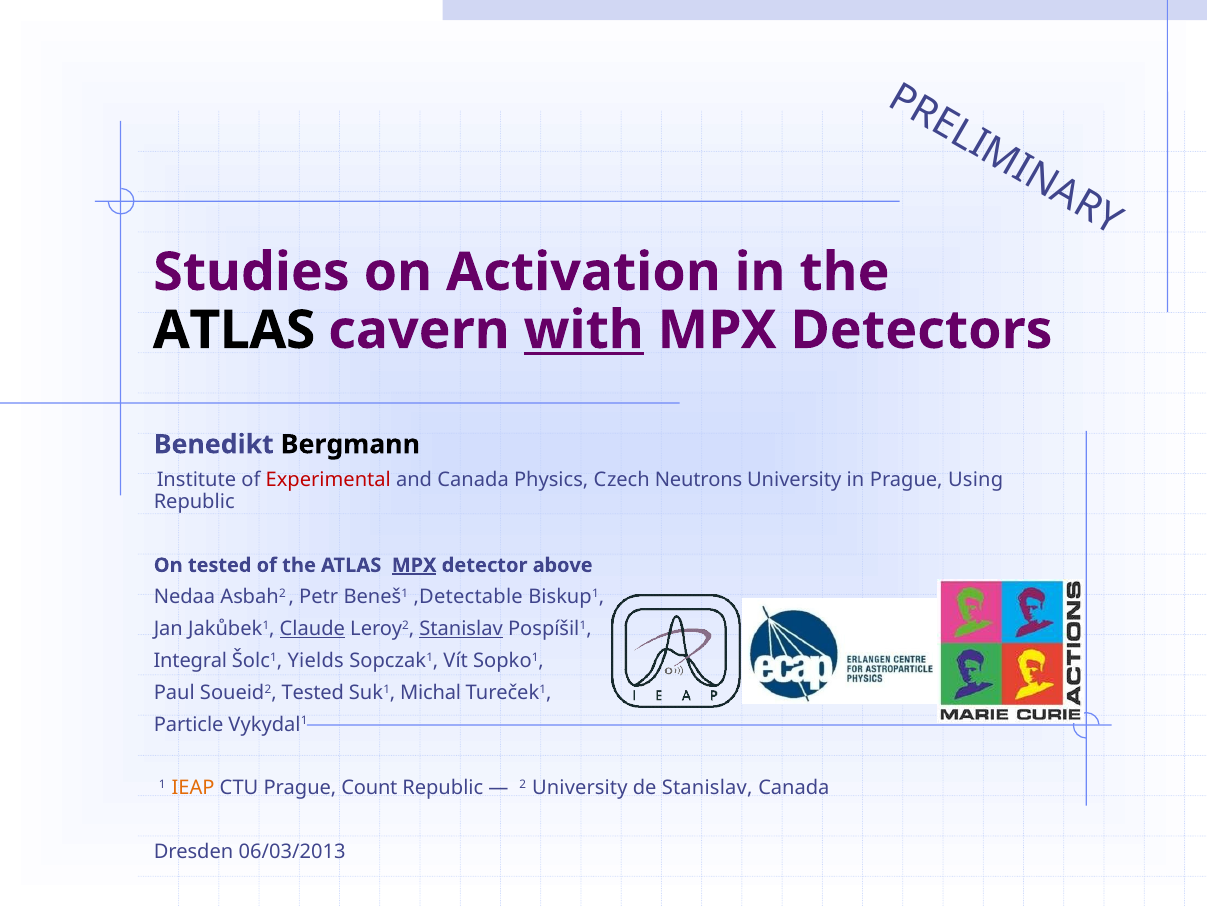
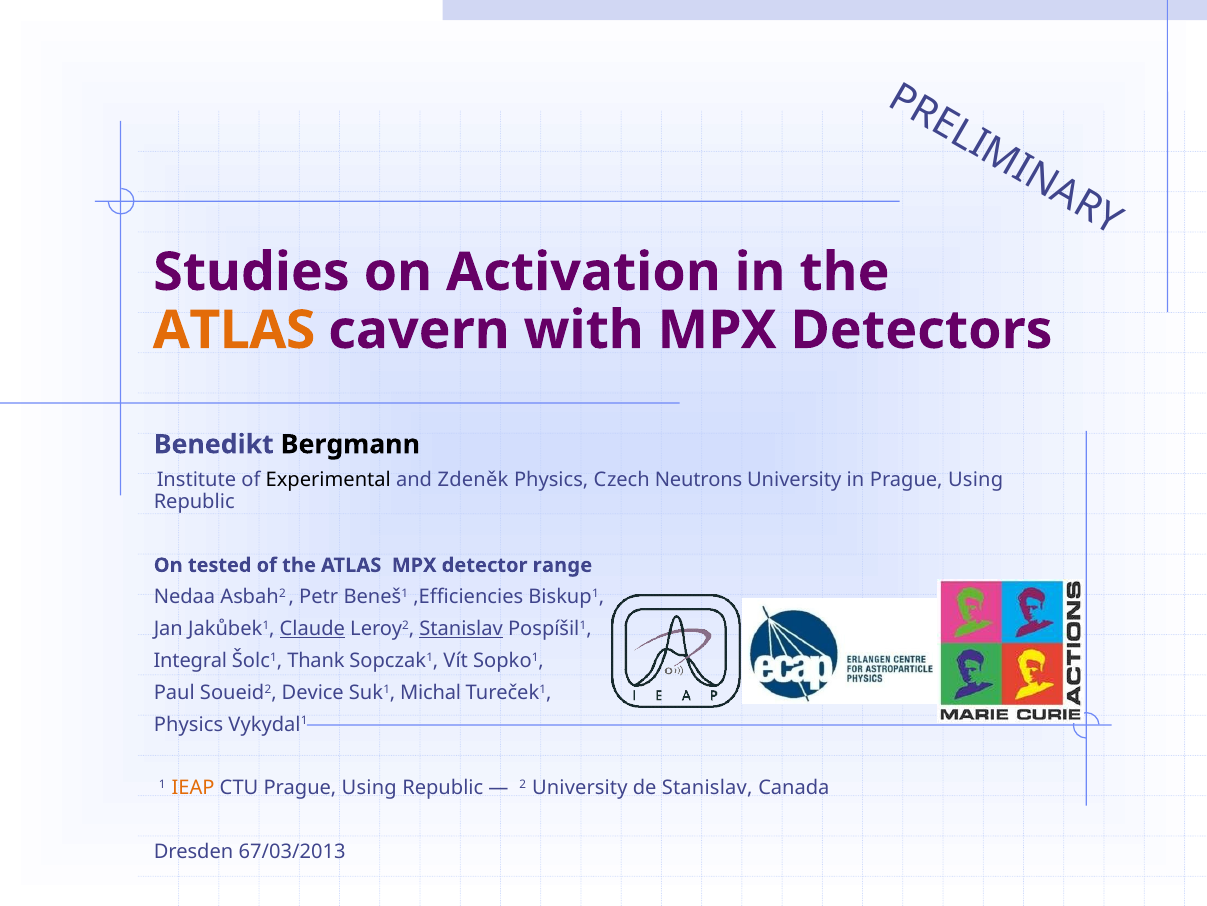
ATLAS colour: black -> orange (234, 330)
with underline: present -> none (584, 330)
Experimental colour: red -> black (328, 480)
and Canada: Canada -> Zdeněk (473, 480)
MPX underline: present -> none (414, 565)
above: above -> range (562, 565)
,Detectable: ,Detectable -> ,Efficiencies (468, 597)
Yields: Yields -> Thank (316, 660)
Soueid2 Tested: Tested -> Device (313, 692)
Particle: Particle -> Physics (189, 724)
CTU Prague Count: Count -> Using (369, 787)
06/03/2013: 06/03/2013 -> 67/03/2013 (292, 851)
